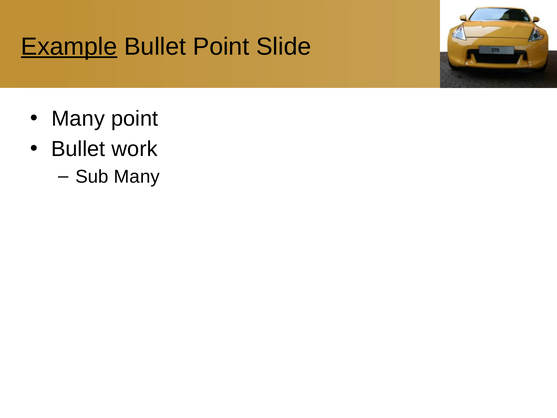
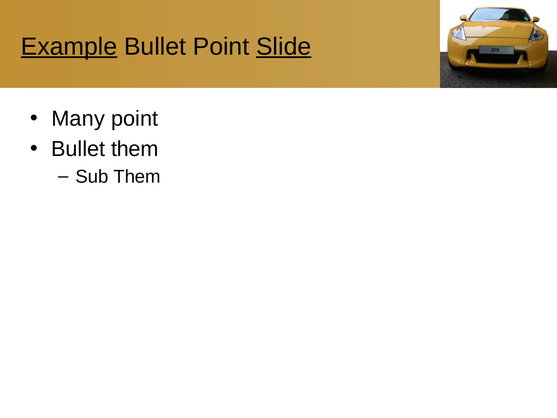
Slide underline: none -> present (284, 47)
Bullet work: work -> them (135, 149)
Sub Many: Many -> Them (137, 177)
